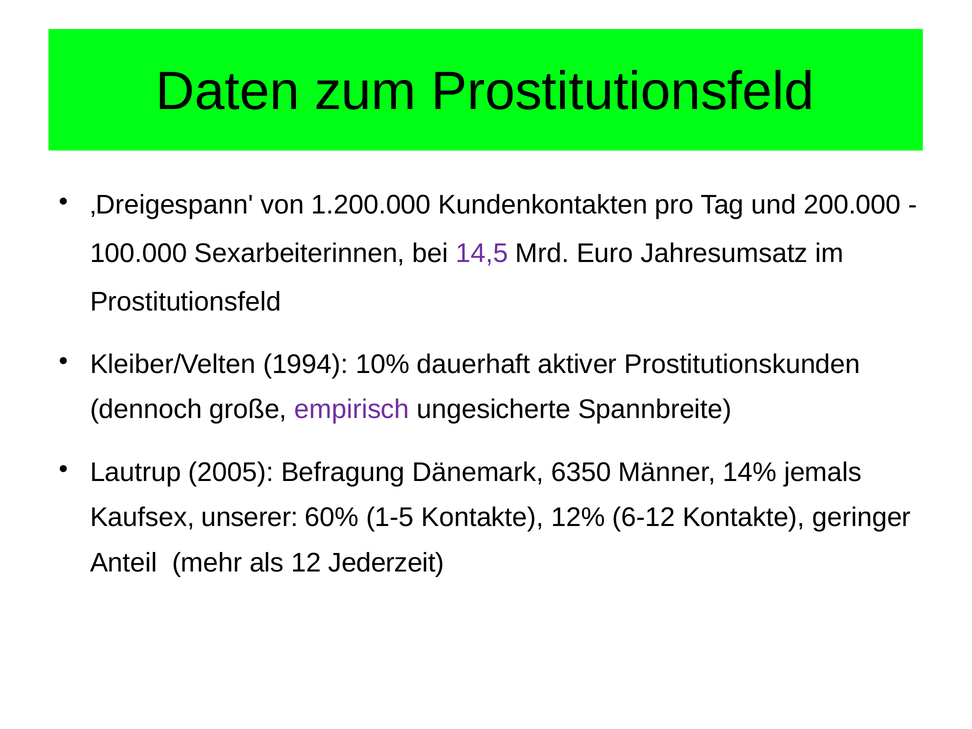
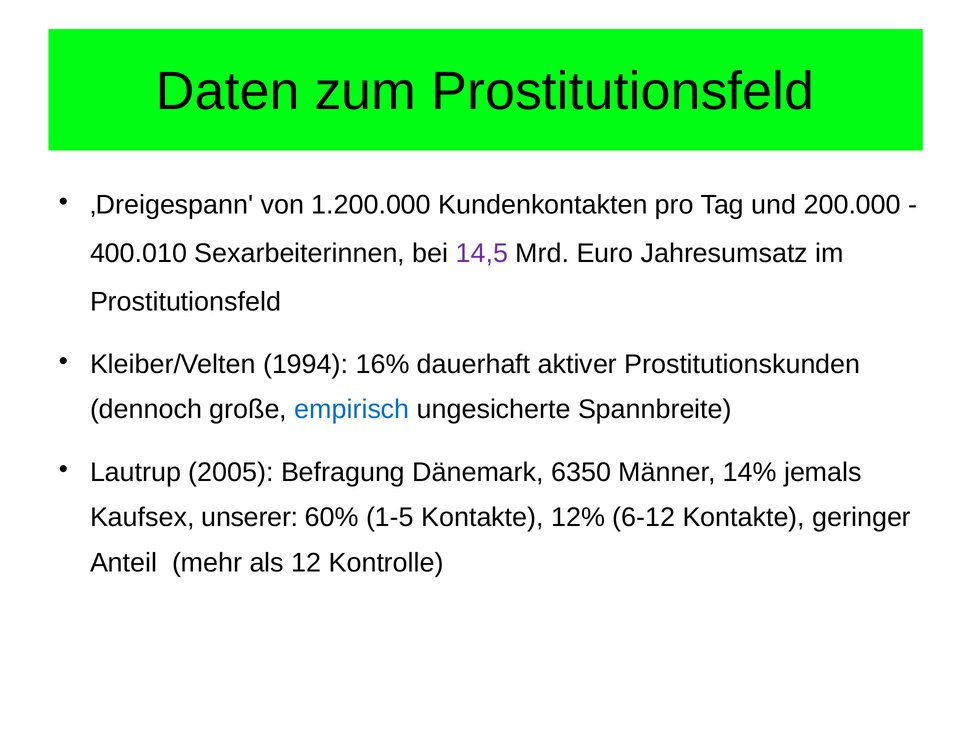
100.000: 100.000 -> 400.010 (139, 253)
10%: 10% -> 16% (383, 364)
empirisch colour: purple -> blue (352, 410)
Jederzeit: Jederzeit -> Kontrolle (386, 563)
